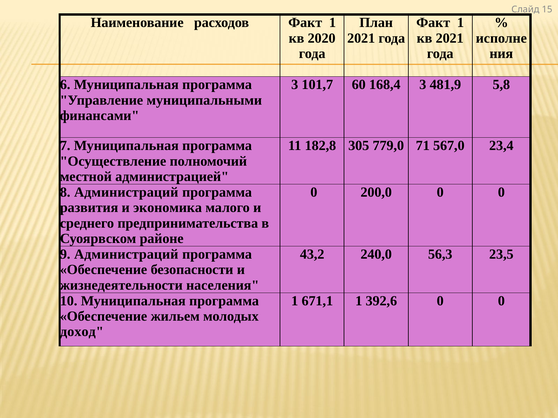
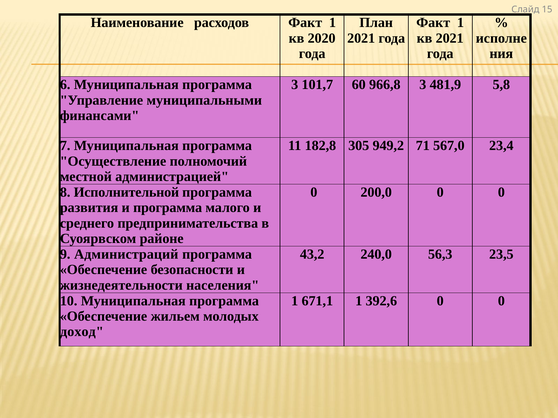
168,4: 168,4 -> 966,8 (385, 85)
779,0: 779,0 -> 949,2 (388, 146)
8 Администраций: Администраций -> Исполнительной (126, 192)
и экономика: экономика -> программа (168, 208)
